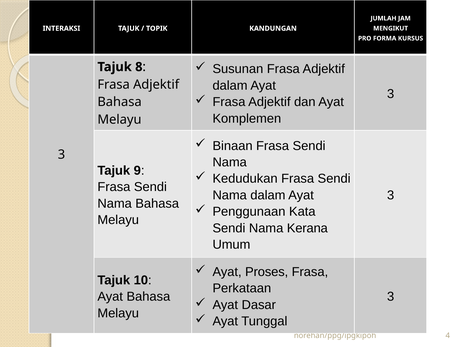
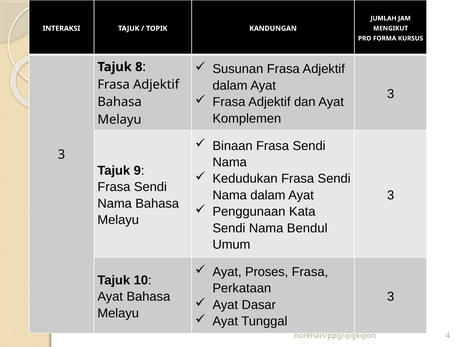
Kerana: Kerana -> Bendul (307, 228)
